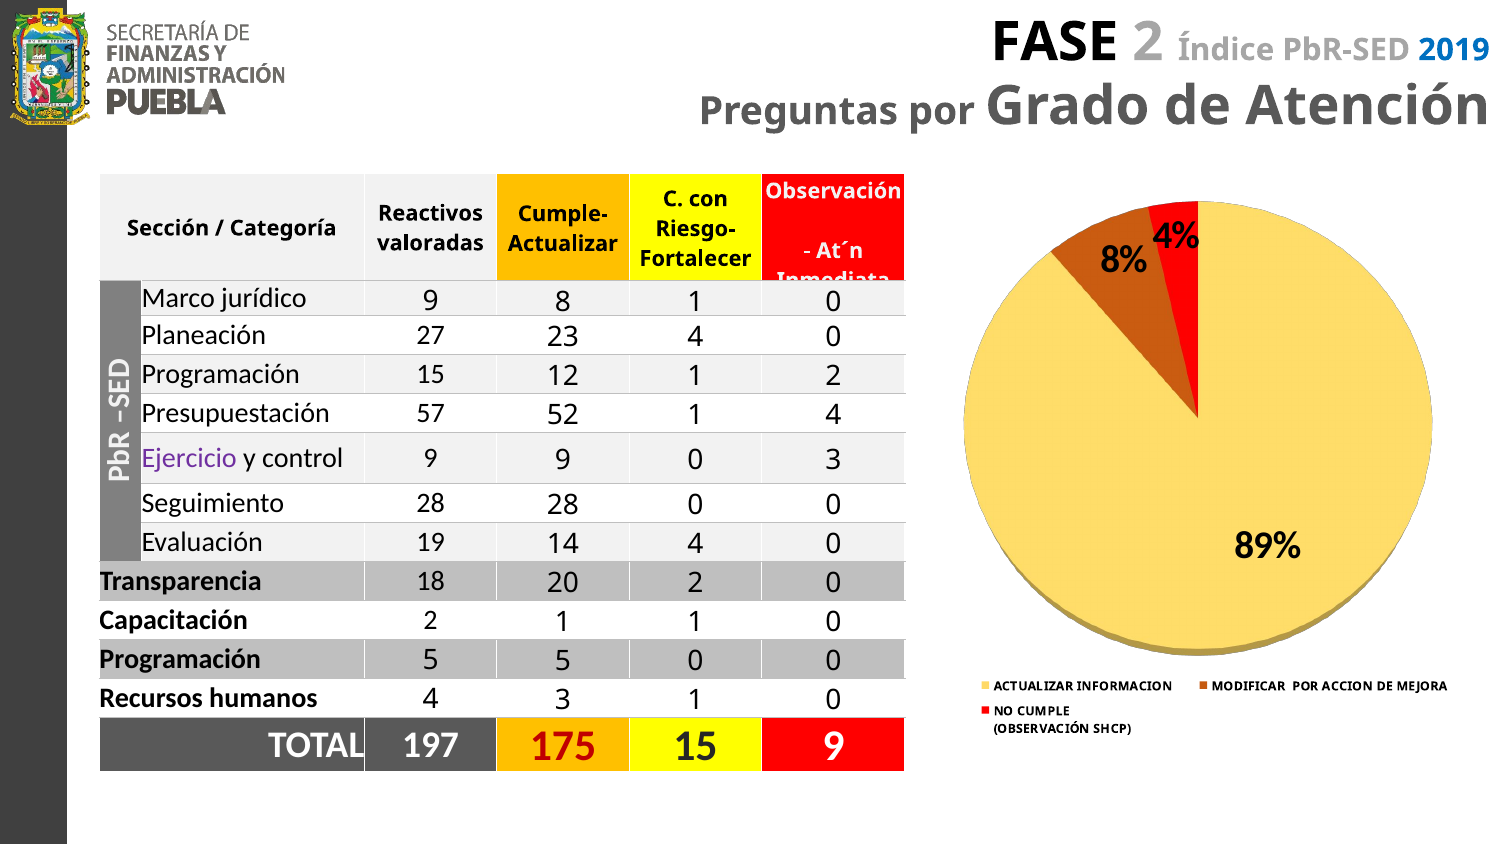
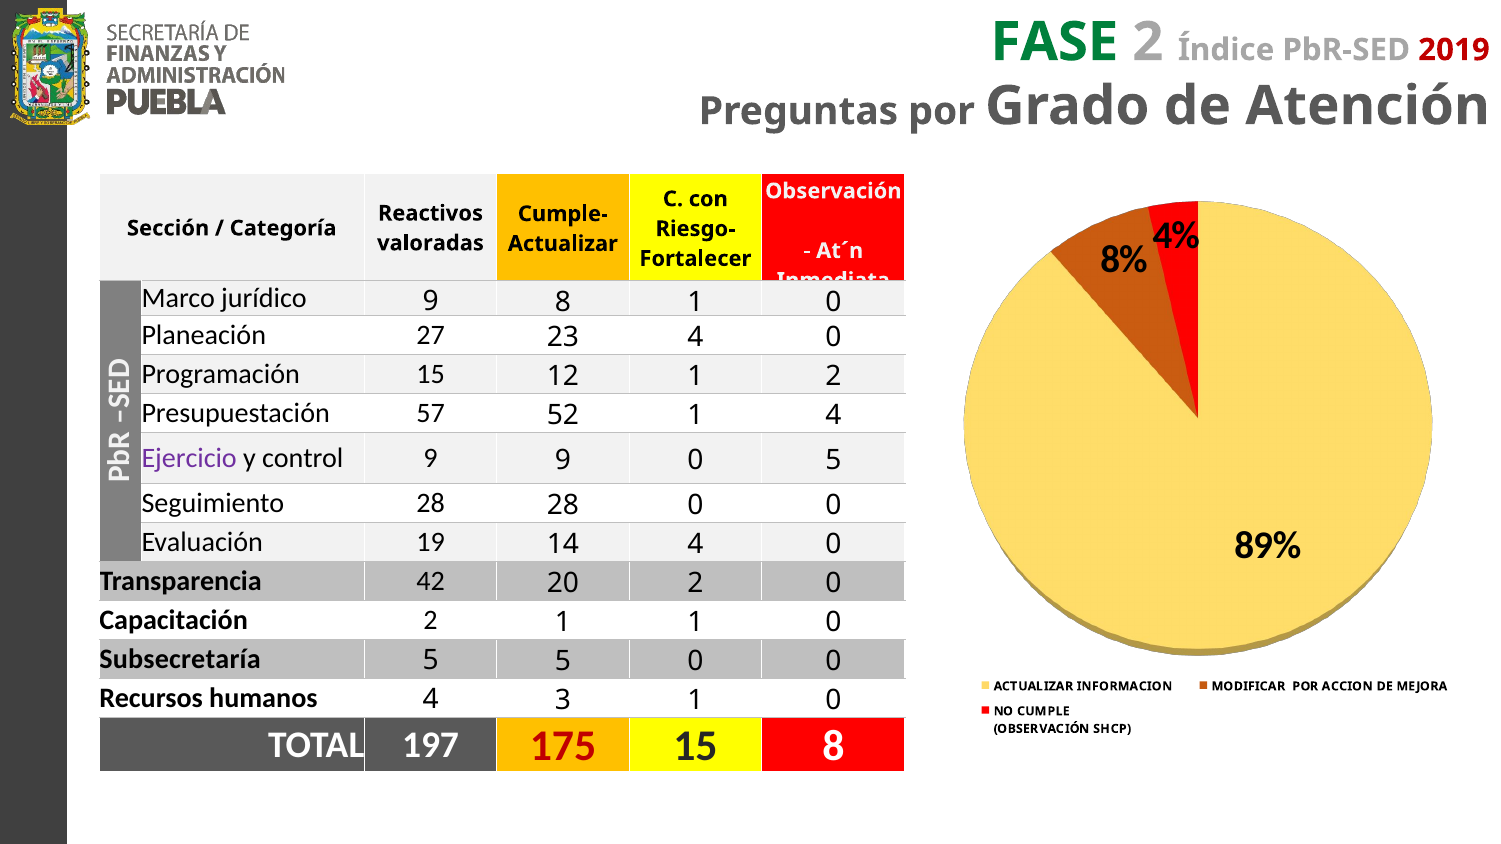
FASE colour: black -> green (1054, 42)
2019 colour: blue -> red (1454, 50)
0 3: 3 -> 5 (833, 460)
18: 18 -> 42 (431, 582)
Programación: Programación -> Subsecretaría (180, 660)
15 9: 9 -> 8 (833, 746)
